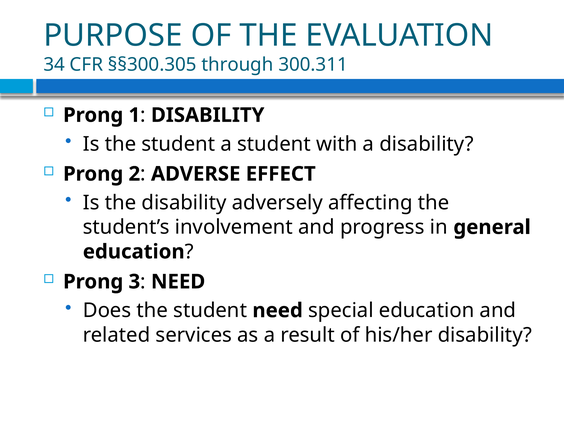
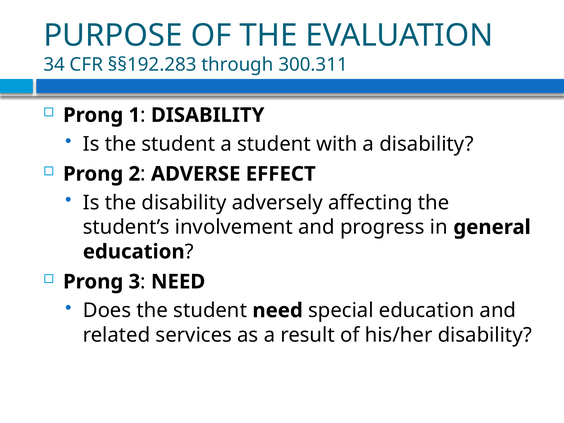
§§300.305: §§300.305 -> §§192.283 (152, 65)
